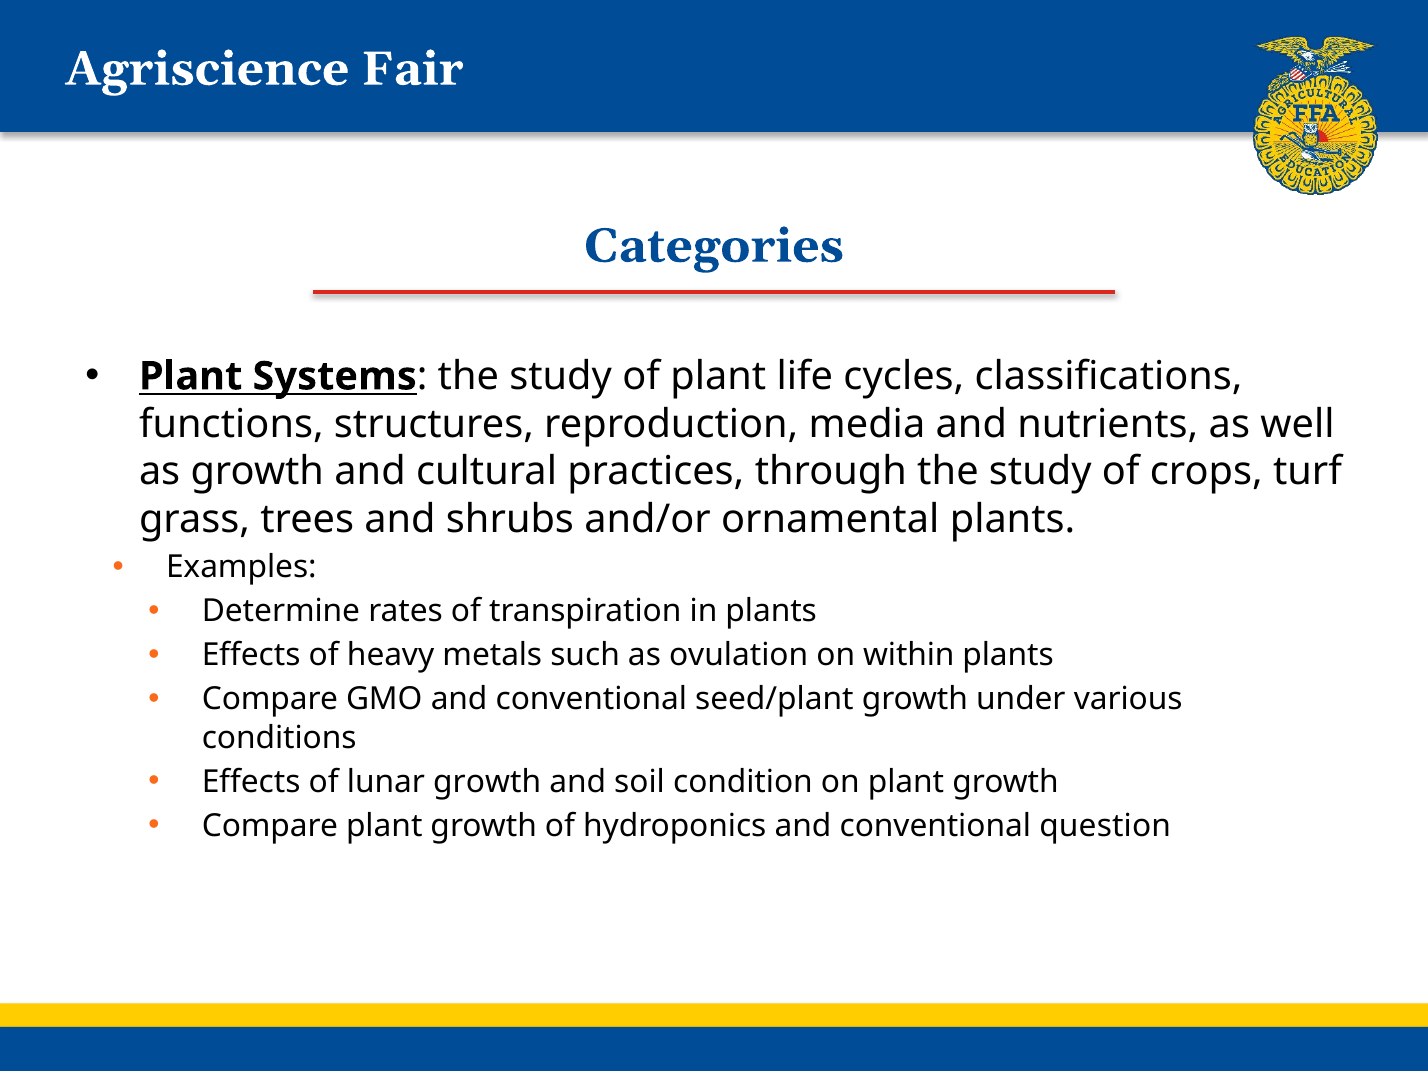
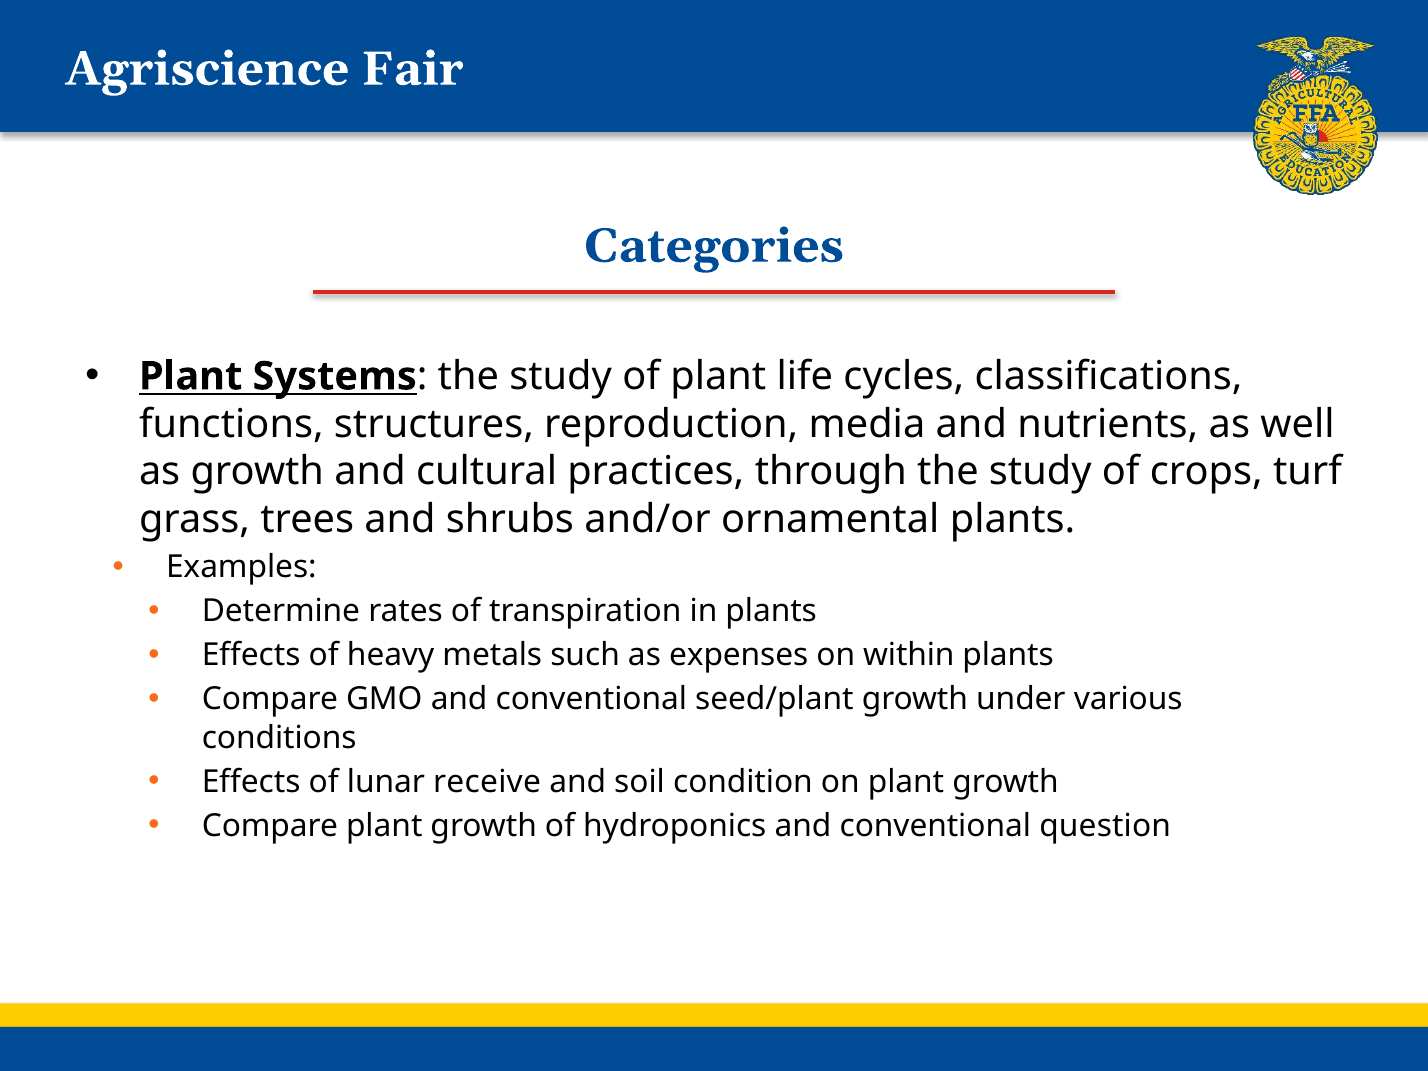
ovulation: ovulation -> expenses (739, 655)
lunar growth: growth -> receive (487, 782)
